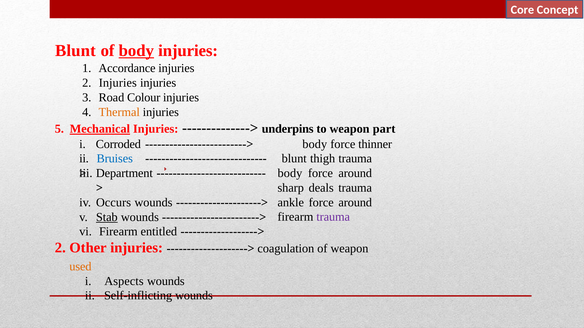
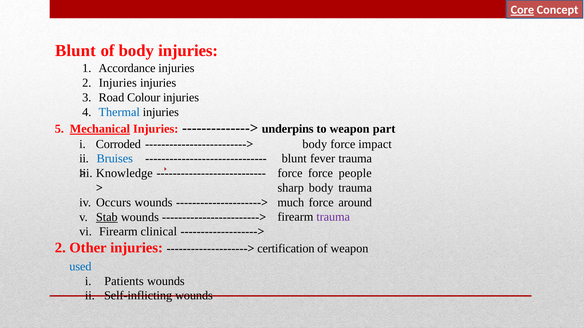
Core underline: none -> present (522, 10)
body underline: present -> none (136, 51)
Thermal colour: orange -> blue (119, 112)
thinner: thinner -> impact (375, 144)
thigh: thigh -> fever (323, 159)
Department: Department -> Knowledge (124, 173)
body: body -> force (290, 173)
around: around -> people (355, 173)
sharp deals: deals -> body (321, 188)
ankle: ankle -> much (291, 203)
entitled: entitled -> clinical (159, 232)
coagulation: coagulation -> certification (286, 249)
used colour: orange -> blue (80, 267)
Aspects: Aspects -> Patients (124, 281)
